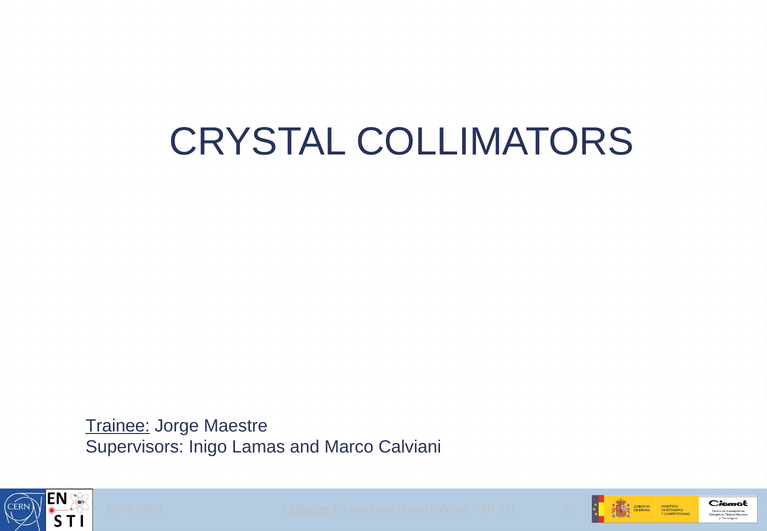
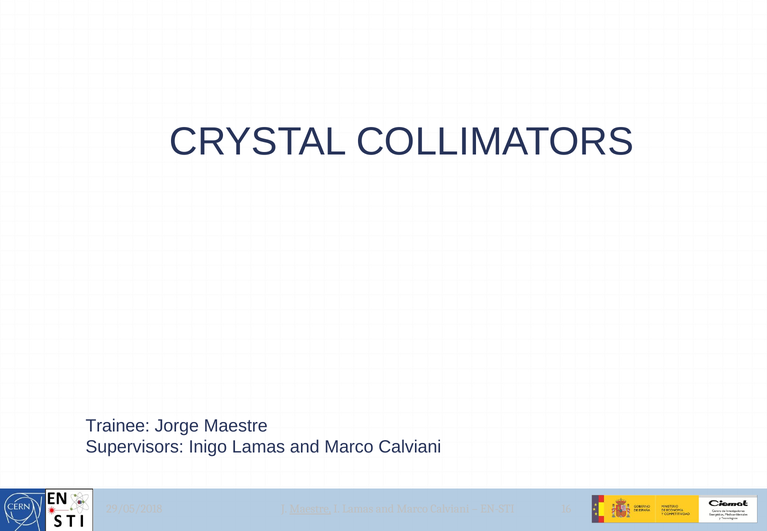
Trainee underline: present -> none (118, 426)
